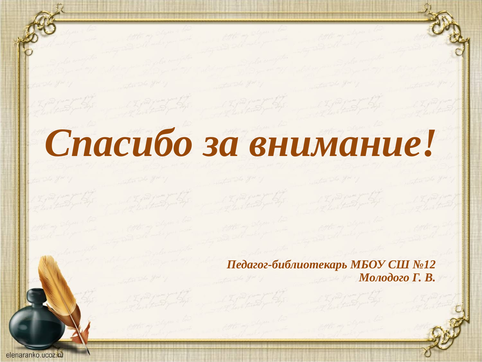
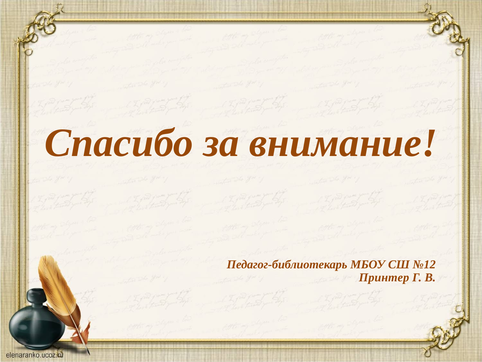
Молодого: Молодого -> Принтер (384, 277)
